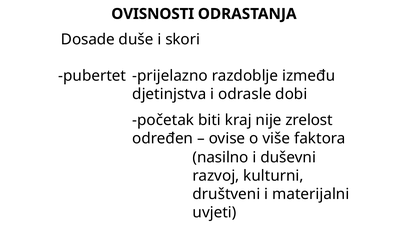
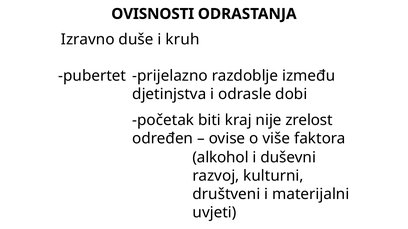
Dosade: Dosade -> Izravno (88, 40)
skori: skori -> kruh (183, 40)
nasilno: nasilno -> alkohol (221, 158)
